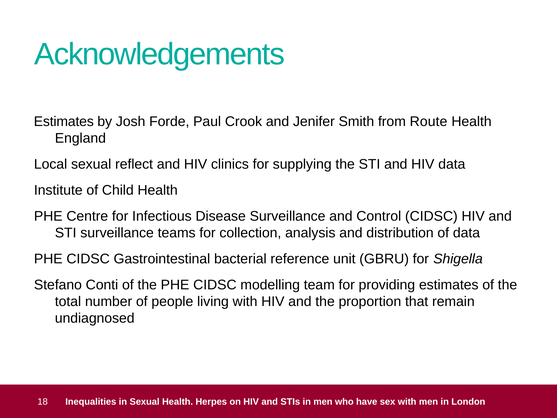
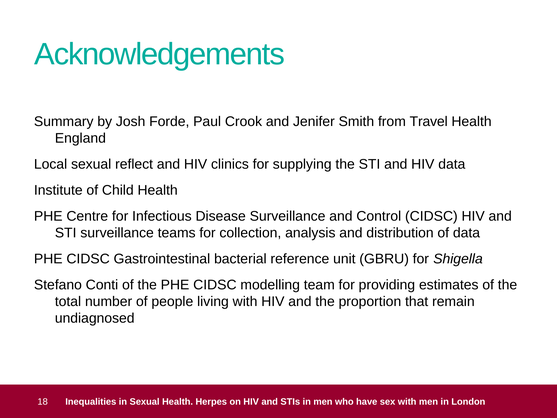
Estimates: Estimates -> Summary (64, 121)
Route: Route -> Travel (429, 121)
